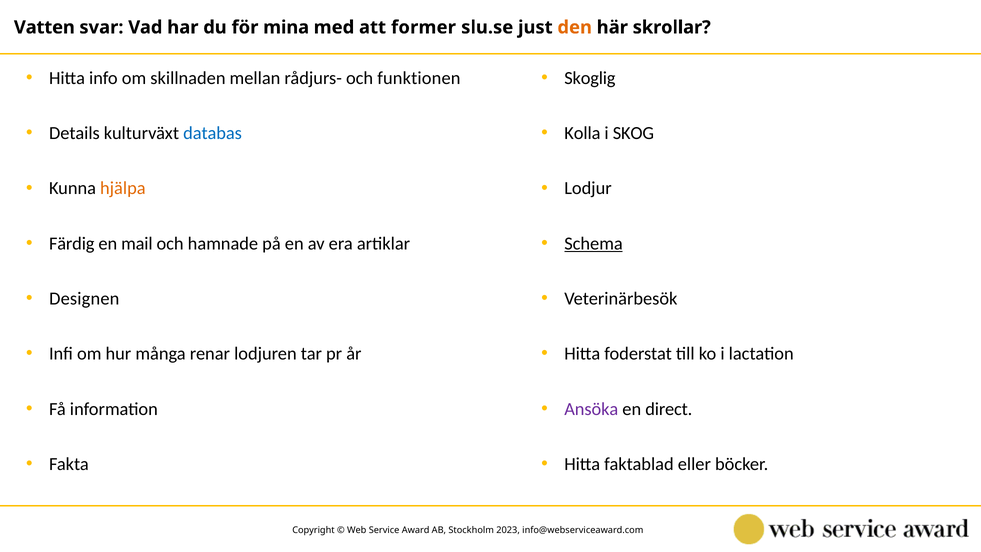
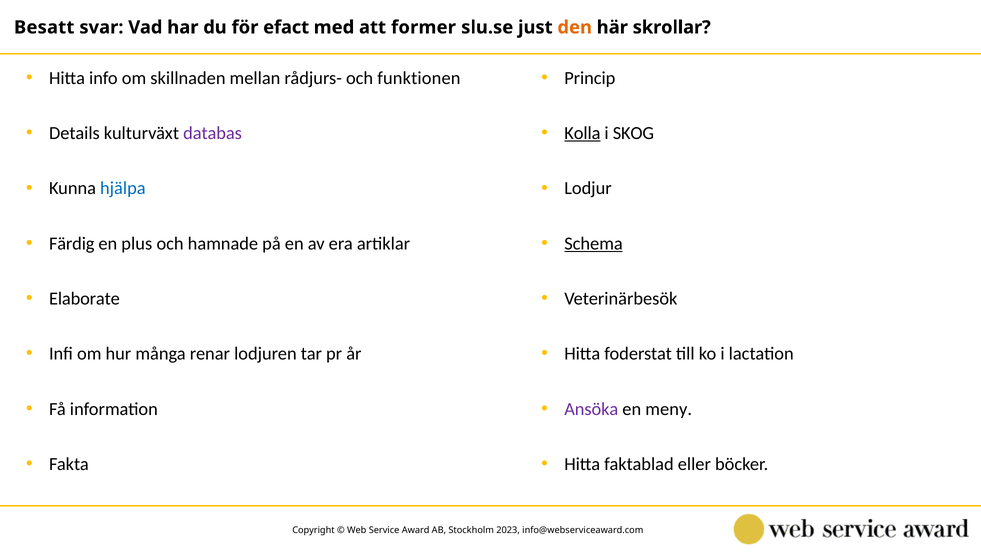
Vatten: Vatten -> Besatt (44, 27)
mina: mina -> efact (286, 27)
Skoglig: Skoglig -> Princip (590, 78)
databas colour: blue -> purple (213, 133)
Kolla underline: none -> present (582, 133)
hjälpa colour: orange -> blue (123, 188)
mail: mail -> plus (137, 243)
Designen: Designen -> Elaborate (84, 299)
direct: direct -> meny (669, 409)
